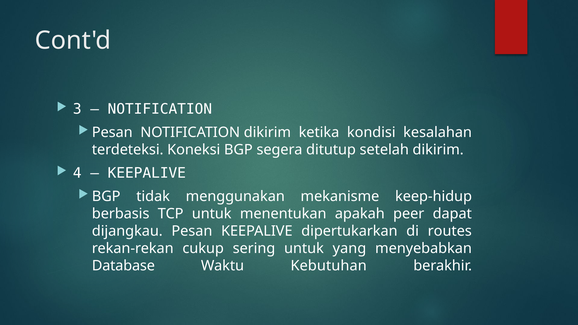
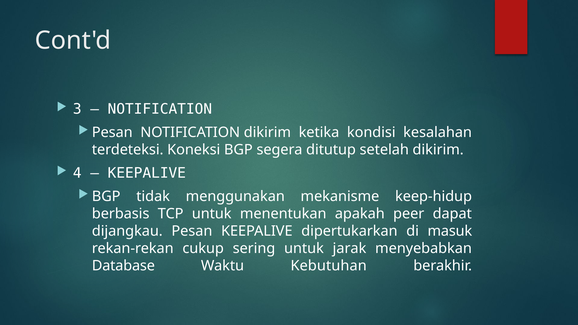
routes: routes -> masuk (450, 231)
yang: yang -> jarak (349, 249)
